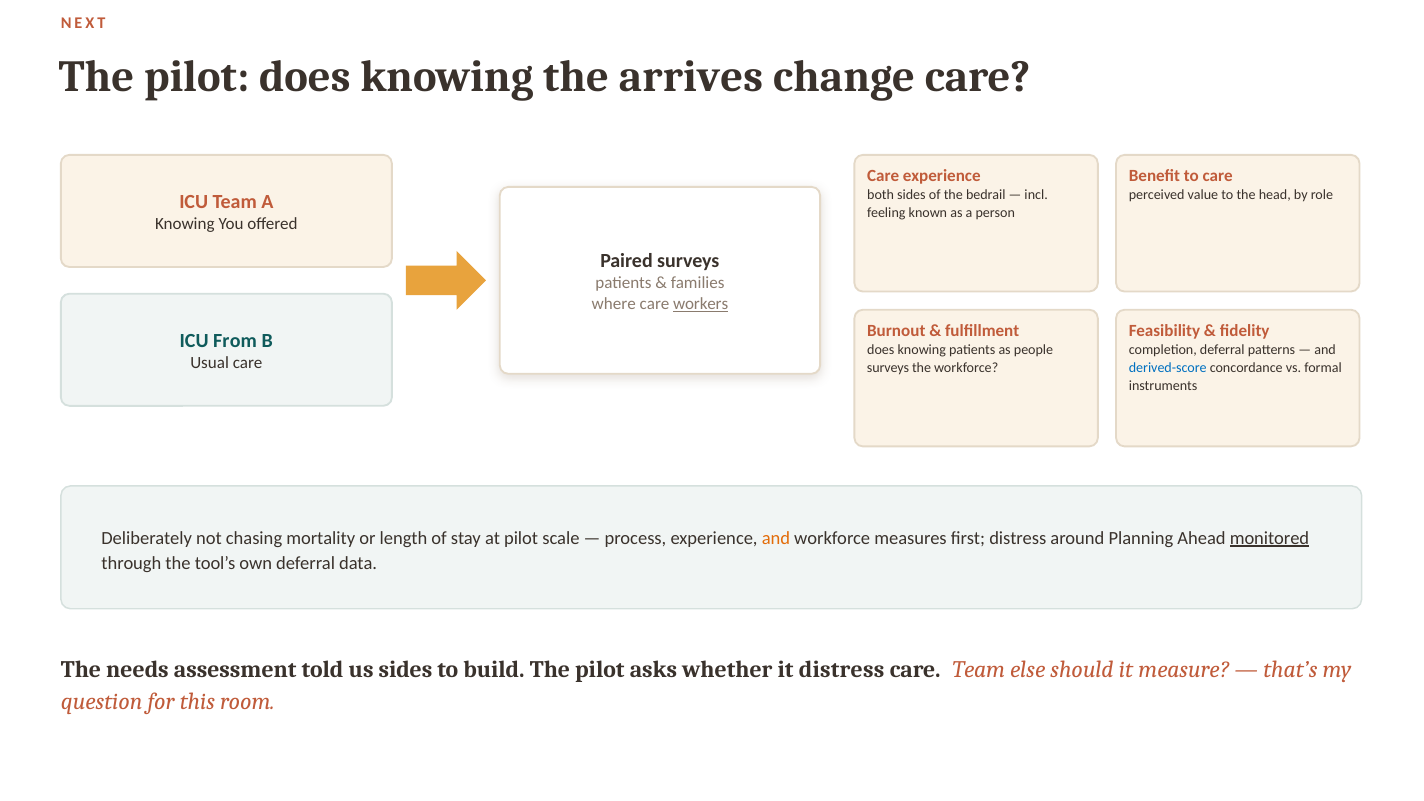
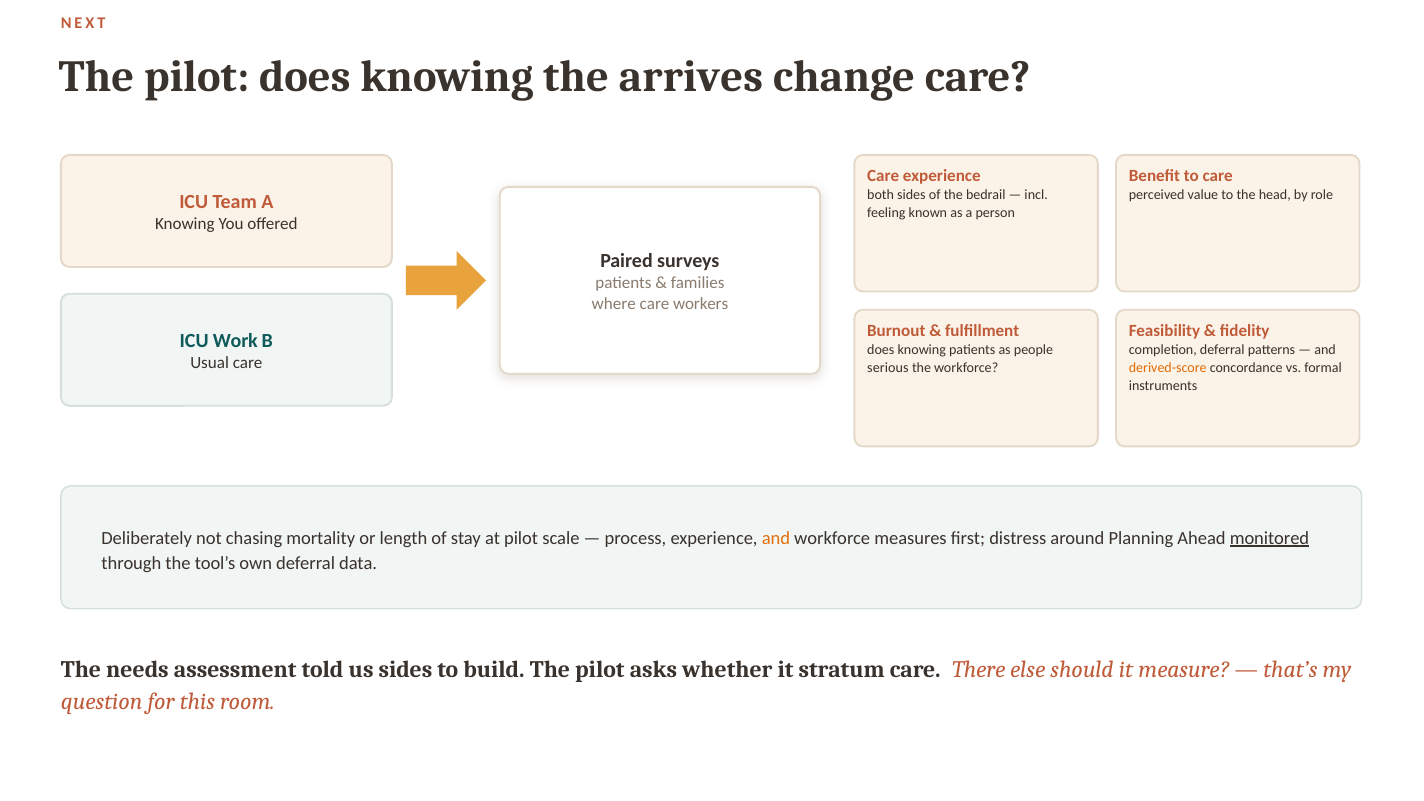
workers underline: present -> none (701, 304)
From: From -> Work (235, 341)
surveys: surveys -> serious (888, 368)
derived-score colour: blue -> orange (1168, 368)
it distress: distress -> stratum (842, 670)
care Team: Team -> There (979, 670)
